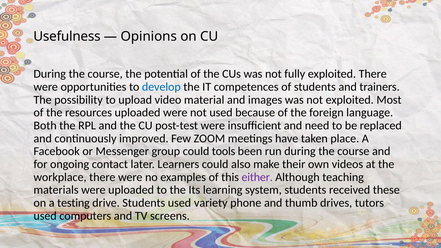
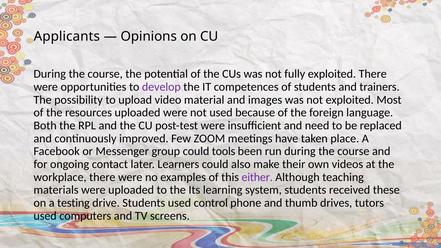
Usefulness: Usefulness -> Applicants (67, 36)
develop colour: blue -> purple (161, 87)
variety: variety -> control (211, 203)
